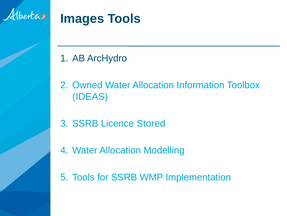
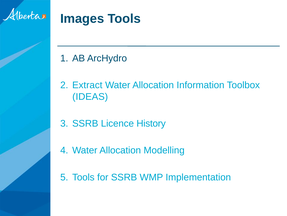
Owned: Owned -> Extract (87, 85)
Stored: Stored -> History (151, 123)
